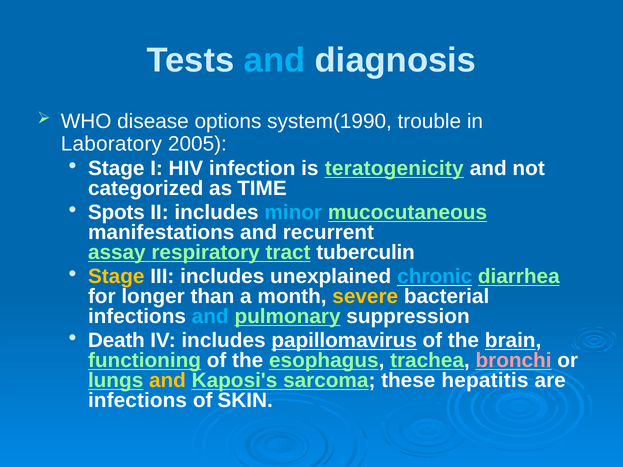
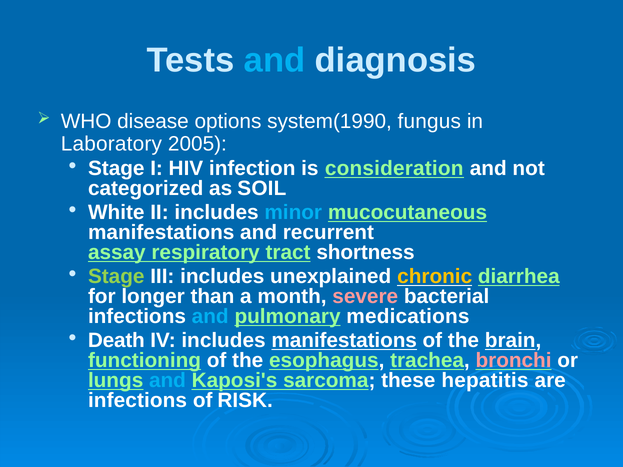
trouble: trouble -> fungus (429, 121)
teratogenicity: teratogenicity -> consideration (394, 169)
TIME: TIME -> SOIL (262, 189)
Spots: Spots -> White (116, 213)
tuberculin: tuberculin -> shortness (366, 252)
Stage colour: yellow -> light green (116, 277)
chronic colour: light blue -> yellow (435, 277)
severe colour: yellow -> pink (365, 297)
suppression: suppression -> medications (408, 316)
includes papillomavirus: papillomavirus -> manifestations (344, 341)
and colour: yellow -> light blue (167, 380)
SKIN: SKIN -> RISK (245, 400)
